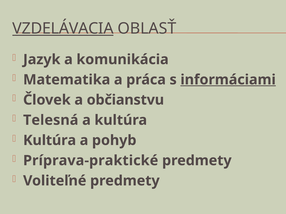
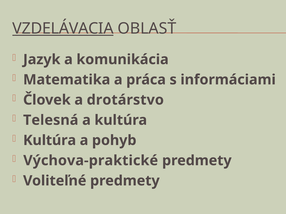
informáciami underline: present -> none (228, 80)
občianstvu: občianstvu -> drotárstvo (125, 100)
Príprava-praktické: Príprava-praktické -> Výchova-praktické (91, 161)
